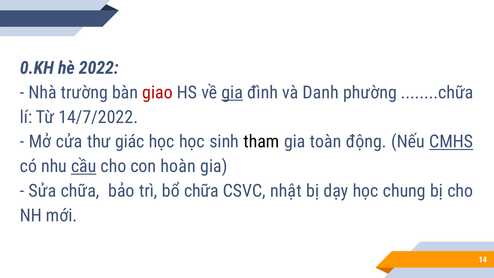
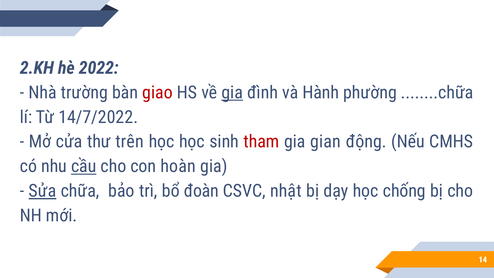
0.KH: 0.KH -> 2.KH (37, 68)
Danh: Danh -> Hành (321, 92)
giác: giác -> trên (130, 142)
tham colour: black -> red (261, 142)
toàn: toàn -> gian (326, 142)
CMHS underline: present -> none (451, 142)
Sửa underline: none -> present (42, 191)
bổ chữa: chữa -> đoàn (201, 191)
chung: chung -> chống (404, 191)
